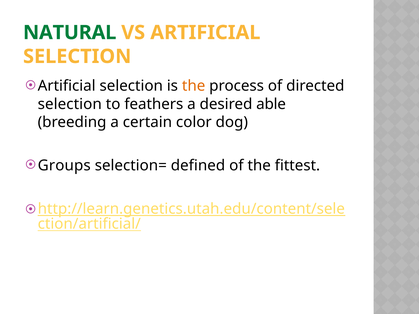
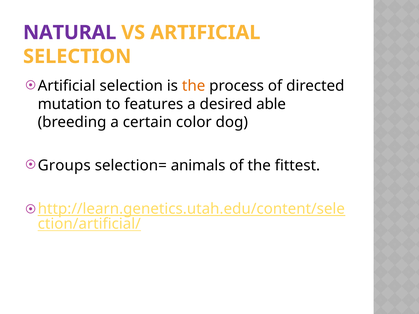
NATURAL colour: green -> purple (70, 33)
selection: selection -> mutation (70, 104)
feathers: feathers -> features (154, 104)
defined: defined -> animals (198, 166)
